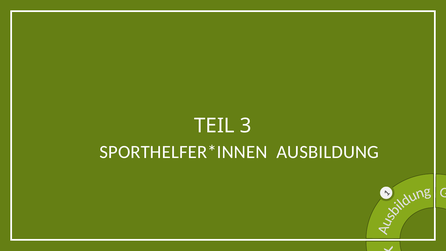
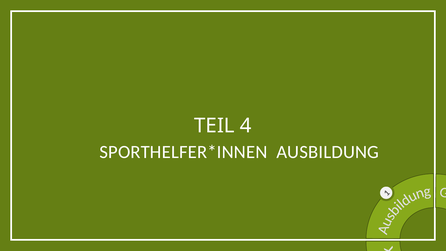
3: 3 -> 4 (246, 126)
